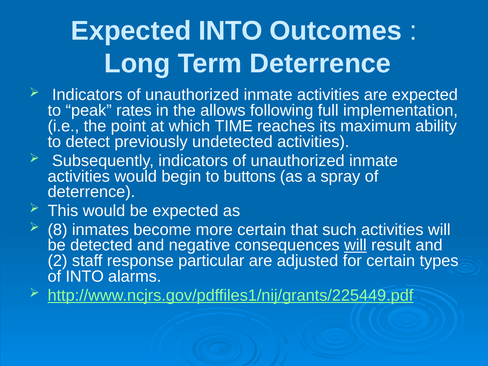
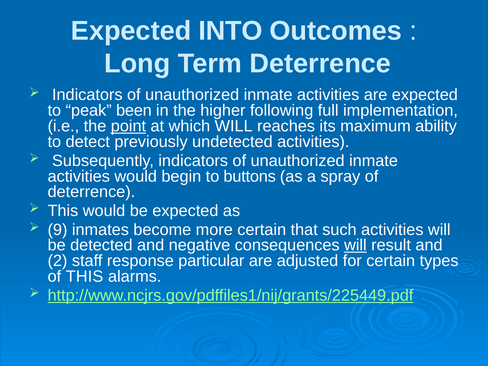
rates: rates -> been (134, 111)
allows: allows -> higher (223, 111)
point underline: none -> present (128, 126)
which TIME: TIME -> WILL (234, 126)
8: 8 -> 9 (58, 230)
of INTO: INTO -> THIS (85, 277)
